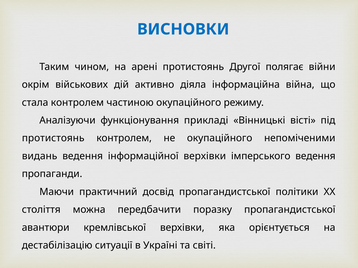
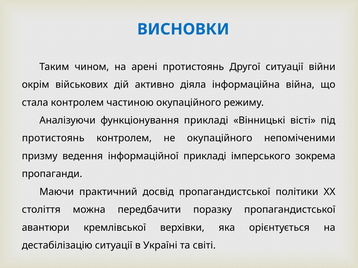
Другої полягає: полягає -> ситуації (284, 67)
видань: видань -> призму (40, 156)
інформаційної верхівки: верхівки -> прикладі (205, 156)
імперського ведення: ведення -> зокрема (315, 156)
